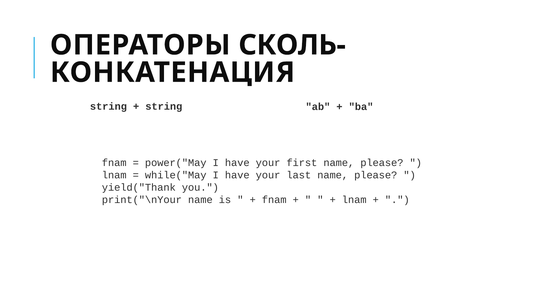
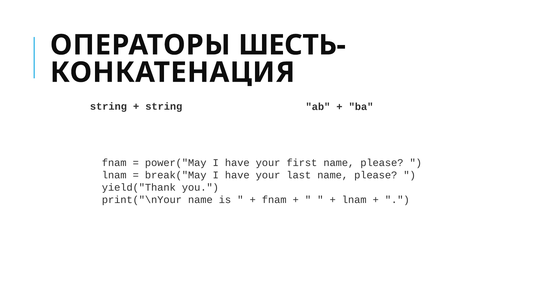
СКОЛЬ-: СКОЛЬ- -> ШЕСТЬ- (292, 45)
while("May: while("May -> break("May (176, 175)
